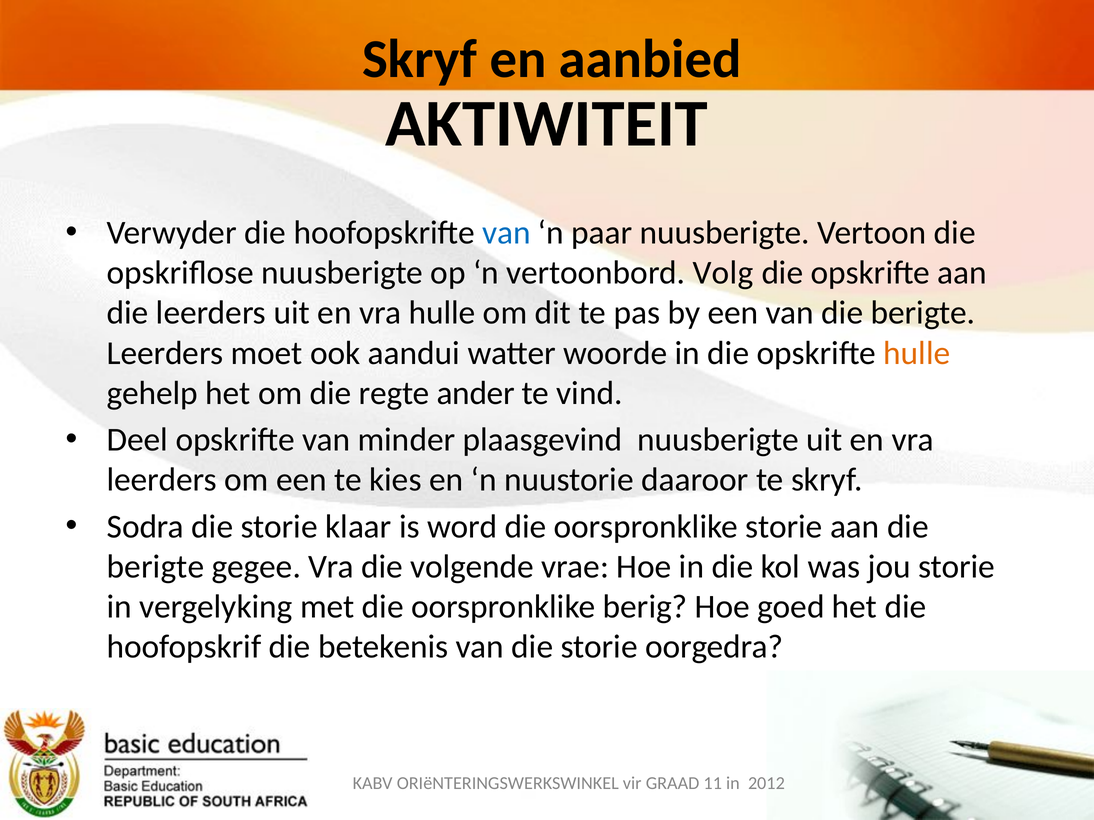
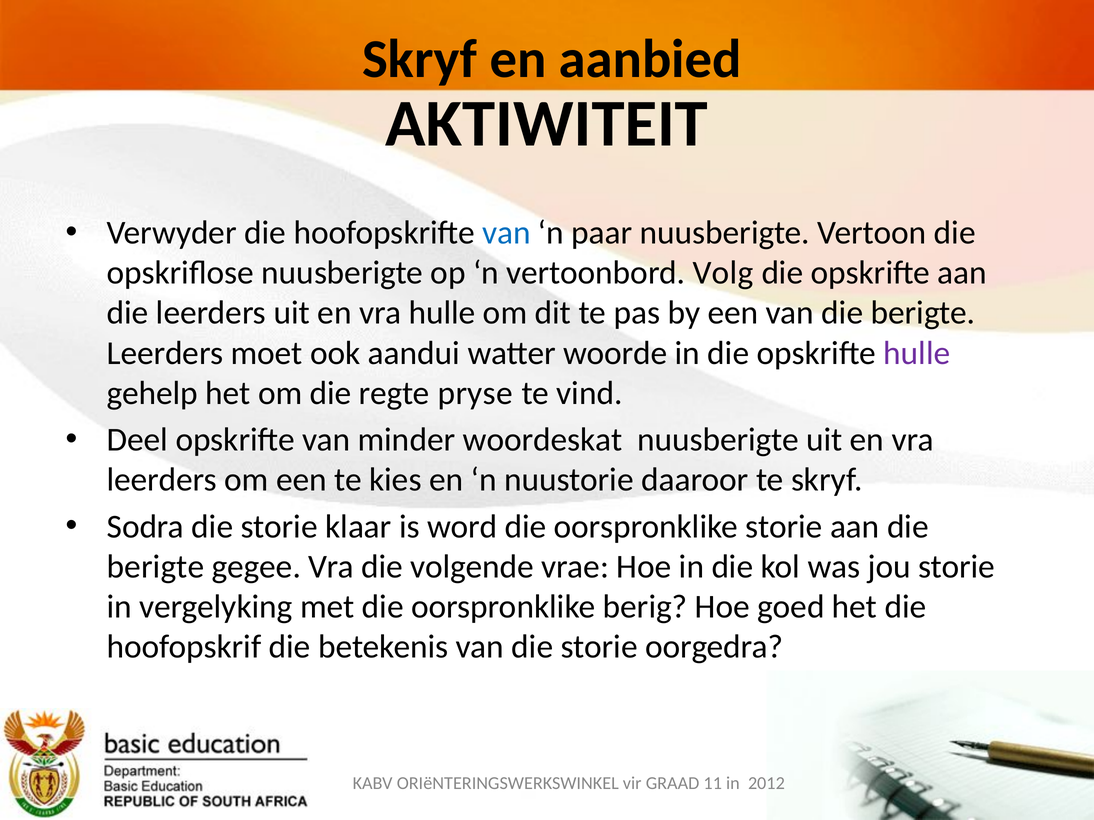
hulle colour: orange -> purple (917, 353)
ander: ander -> pryse (475, 393)
plaasgevind: plaasgevind -> woordeskat (543, 440)
